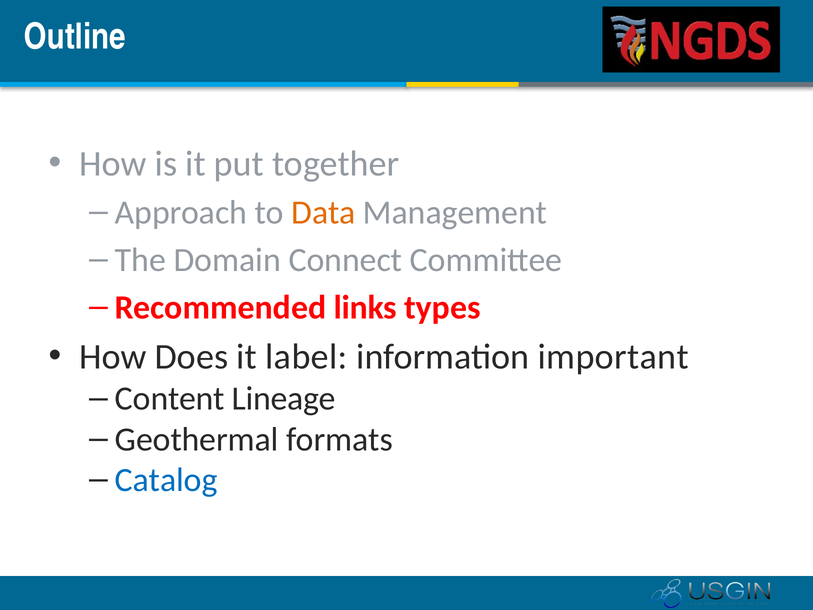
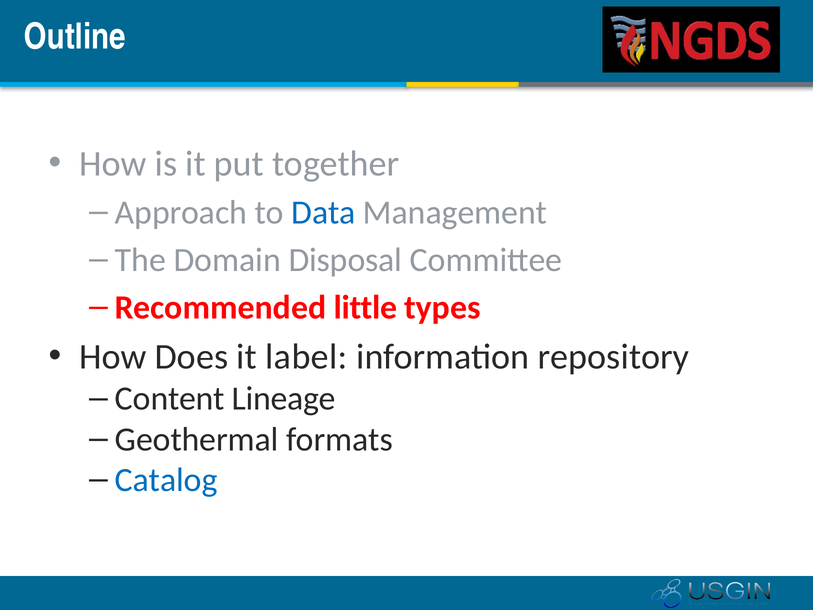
Data colour: orange -> blue (323, 212)
Connect: Connect -> Disposal (345, 260)
links: links -> little (365, 307)
important: important -> repository (613, 357)
